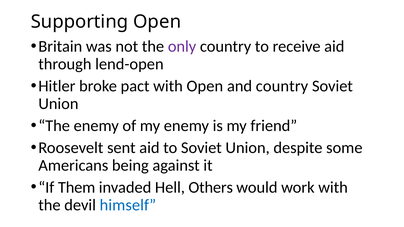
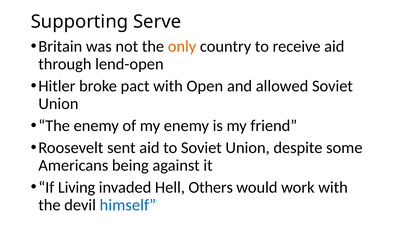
Supporting Open: Open -> Serve (157, 22)
only colour: purple -> orange (182, 47)
and country: country -> allowed (282, 86)
Them: Them -> Living (77, 187)
